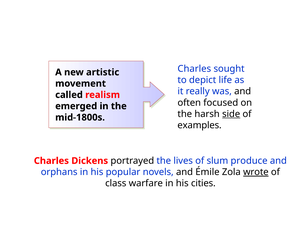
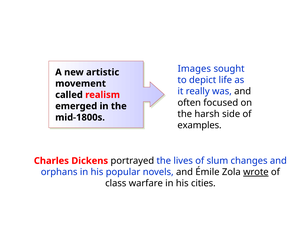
Charles: Charles -> Images (194, 69)
side underline: present -> none (231, 114)
produce: produce -> changes (249, 161)
